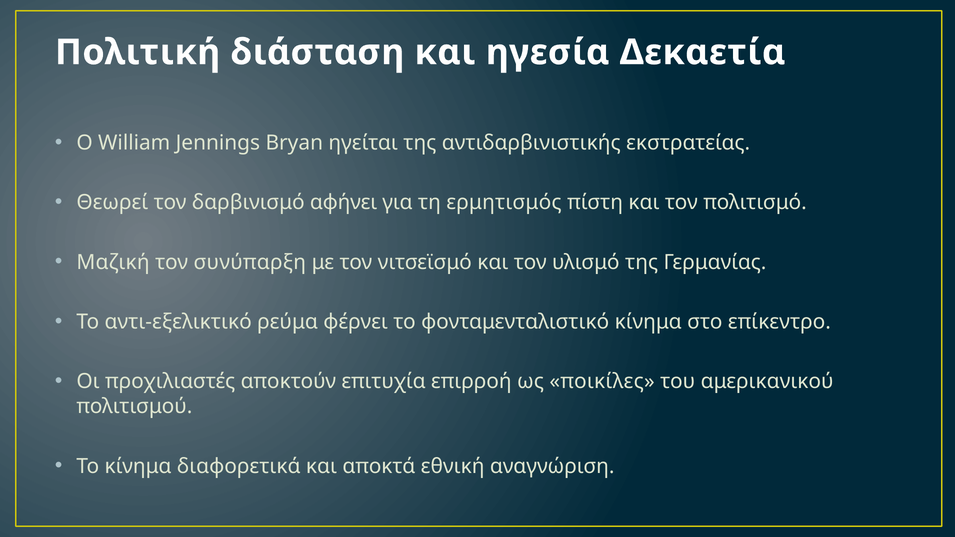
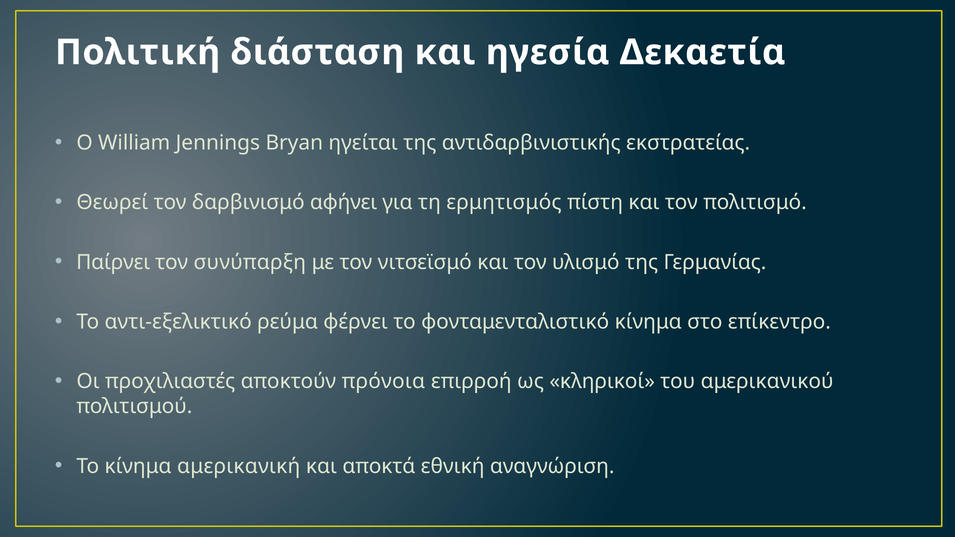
Μαζική: Μαζική -> Παίρνει (113, 262)
επιτυχία: επιτυχία -> πρόνοια (383, 382)
ποικίλες: ποικίλες -> κληρικοί (602, 382)
διαφορετικά: διαφορετικά -> αμερικανική (239, 466)
